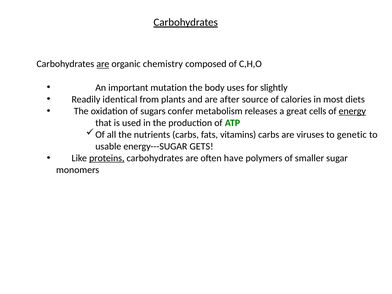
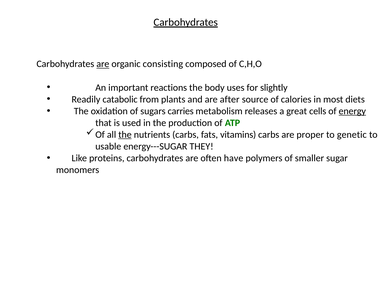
chemistry: chemistry -> consisting (163, 64)
mutation: mutation -> reactions (169, 88)
identical: identical -> catabolic (120, 99)
confer: confer -> carries (181, 111)
the underline: none -> present (125, 135)
viruses: viruses -> proper (310, 135)
GETS: GETS -> THEY (201, 146)
proteins underline: present -> none (107, 158)
